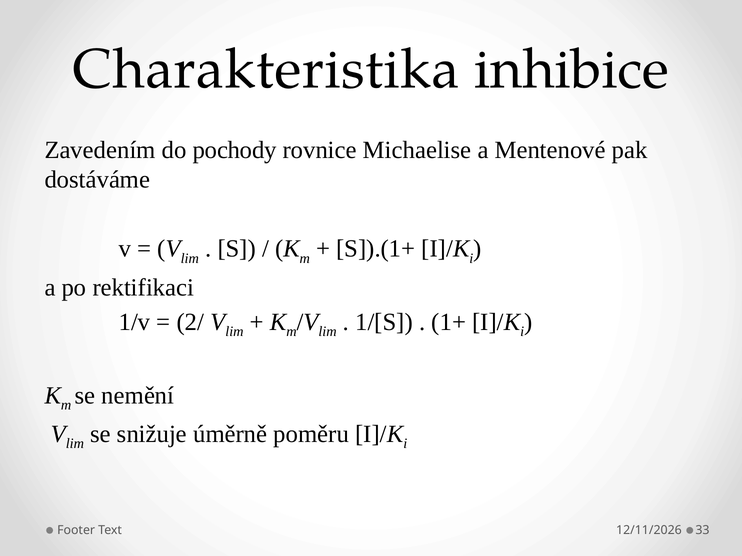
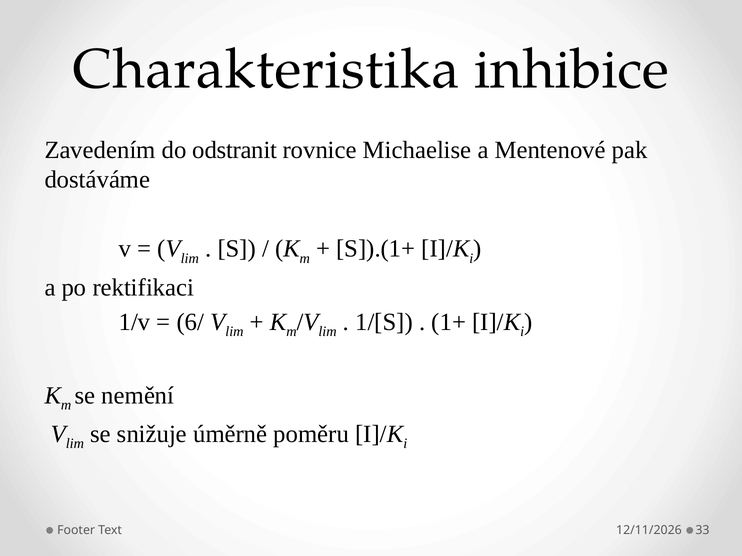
pochody: pochody -> odstranit (235, 150)
2/: 2/ -> 6/ (190, 322)
